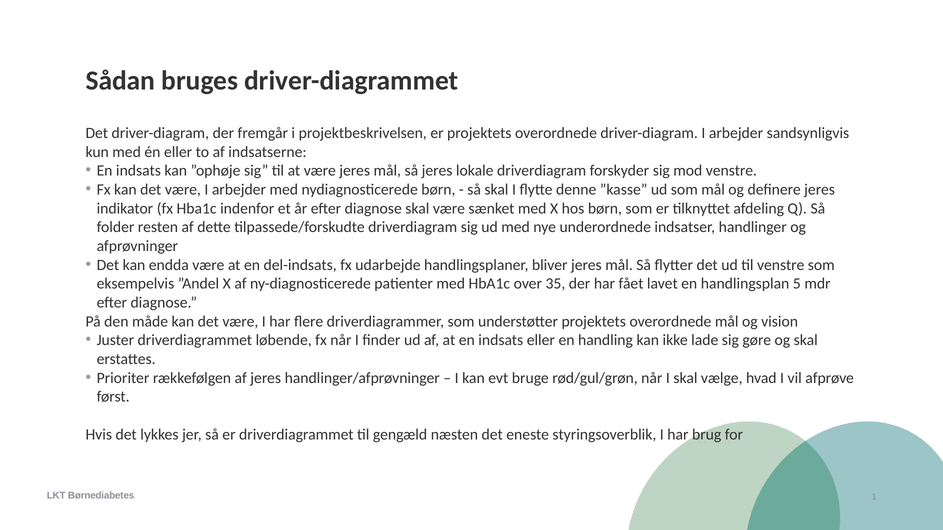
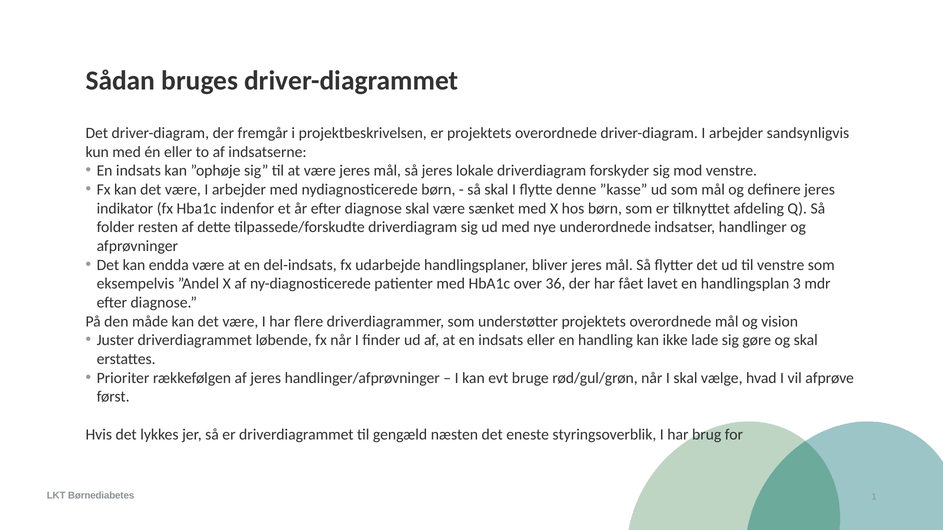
35: 35 -> 36 (555, 284)
5: 5 -> 3 (797, 284)
